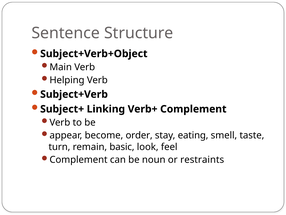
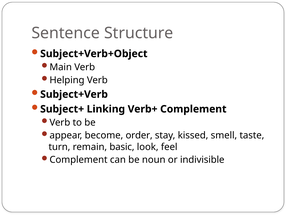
eating: eating -> kissed (193, 135)
restraints: restraints -> indivisible (202, 159)
